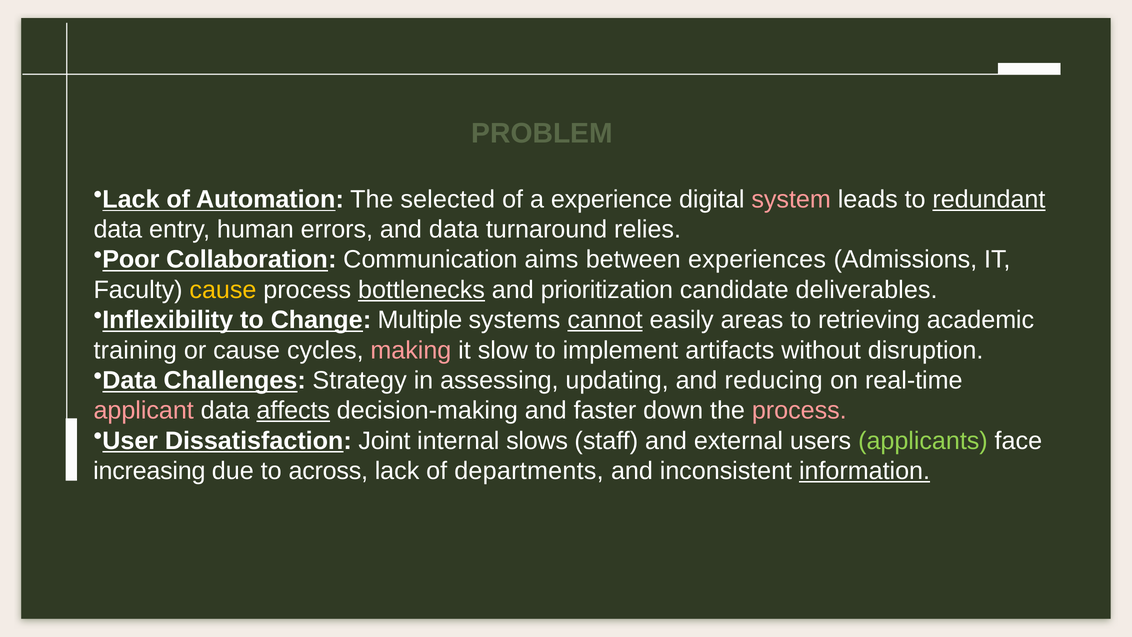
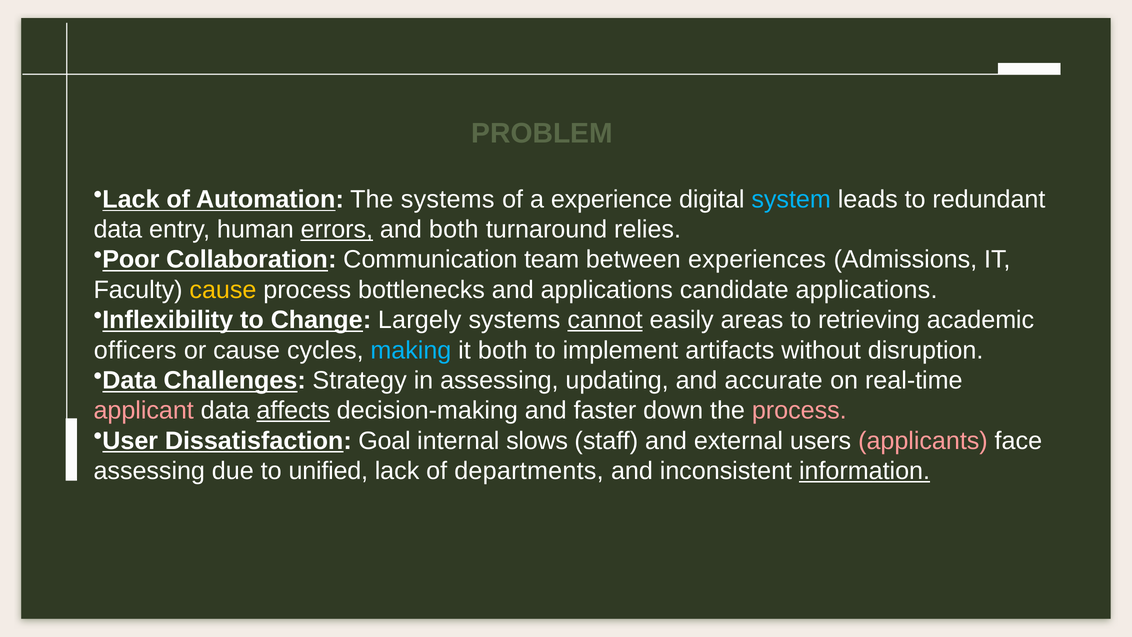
The selected: selected -> systems (448, 199)
system colour: pink -> light blue (791, 199)
redundant underline: present -> none (989, 199)
errors underline: none -> present (337, 229)
and data: data -> both (454, 229)
aims: aims -> team (552, 260)
bottlenecks underline: present -> none (421, 290)
and prioritization: prioritization -> applications (607, 290)
candidate deliverables: deliverables -> applications (866, 290)
Multiple: Multiple -> Largely (420, 320)
training: training -> officers (135, 350)
making colour: pink -> light blue (411, 350)
it slow: slow -> both (503, 350)
reducing: reducing -> accurate (774, 380)
Joint: Joint -> Goal (384, 441)
applicants colour: light green -> pink (923, 441)
increasing: increasing -> assessing (149, 471)
across: across -> unified (328, 471)
